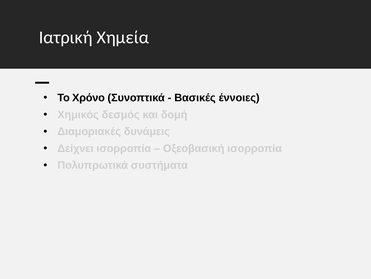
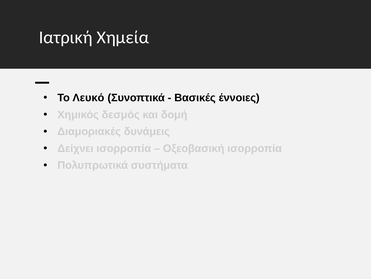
Χρόνο: Χρόνο -> Λευκό (88, 98)
